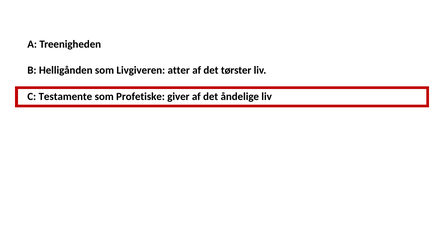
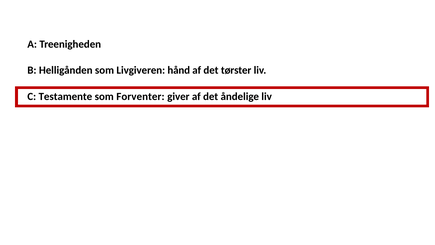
atter: atter -> hånd (179, 70)
Profetiske: Profetiske -> Forventer (140, 96)
